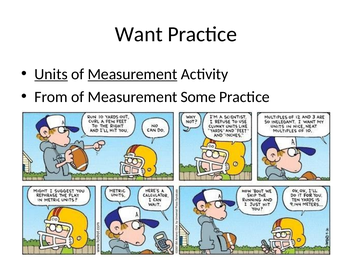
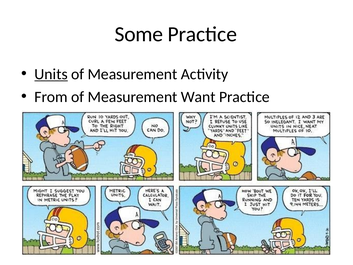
Want: Want -> Some (139, 34)
Measurement underline: present -> none (132, 74)
Some: Some -> Want (198, 97)
